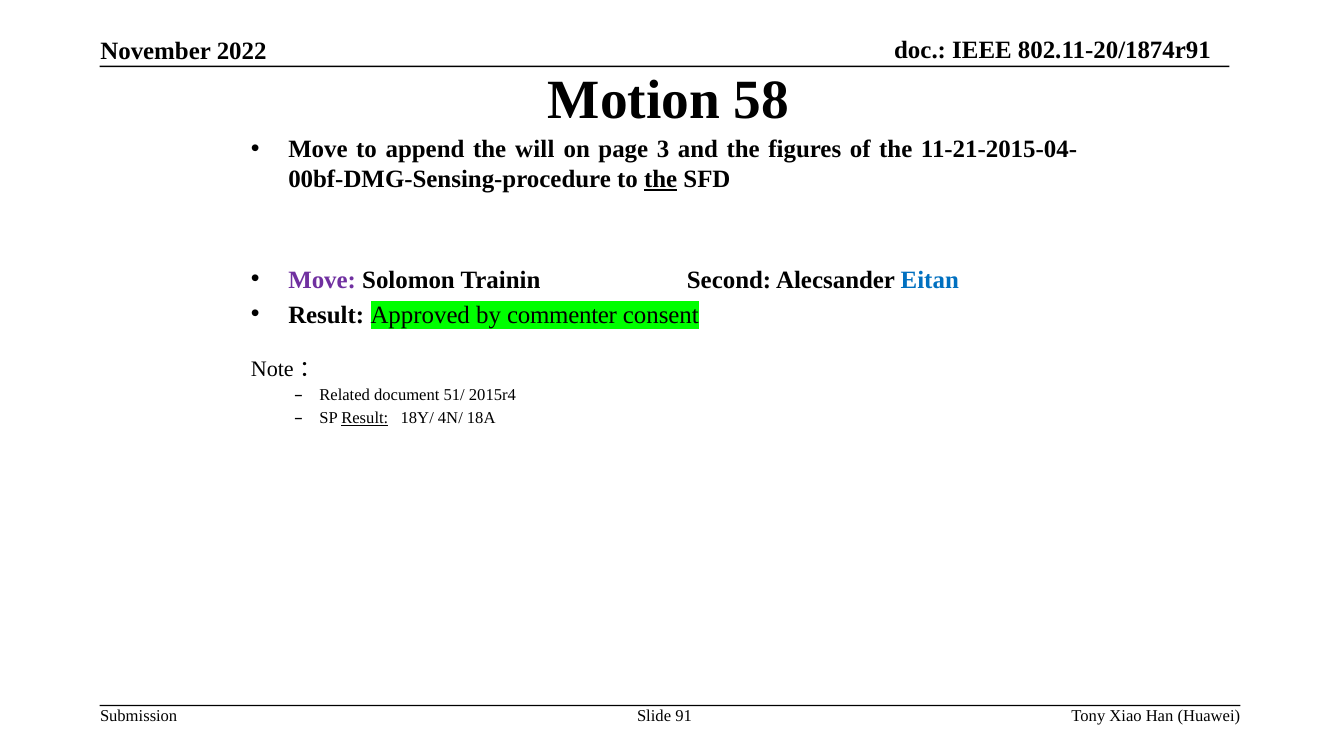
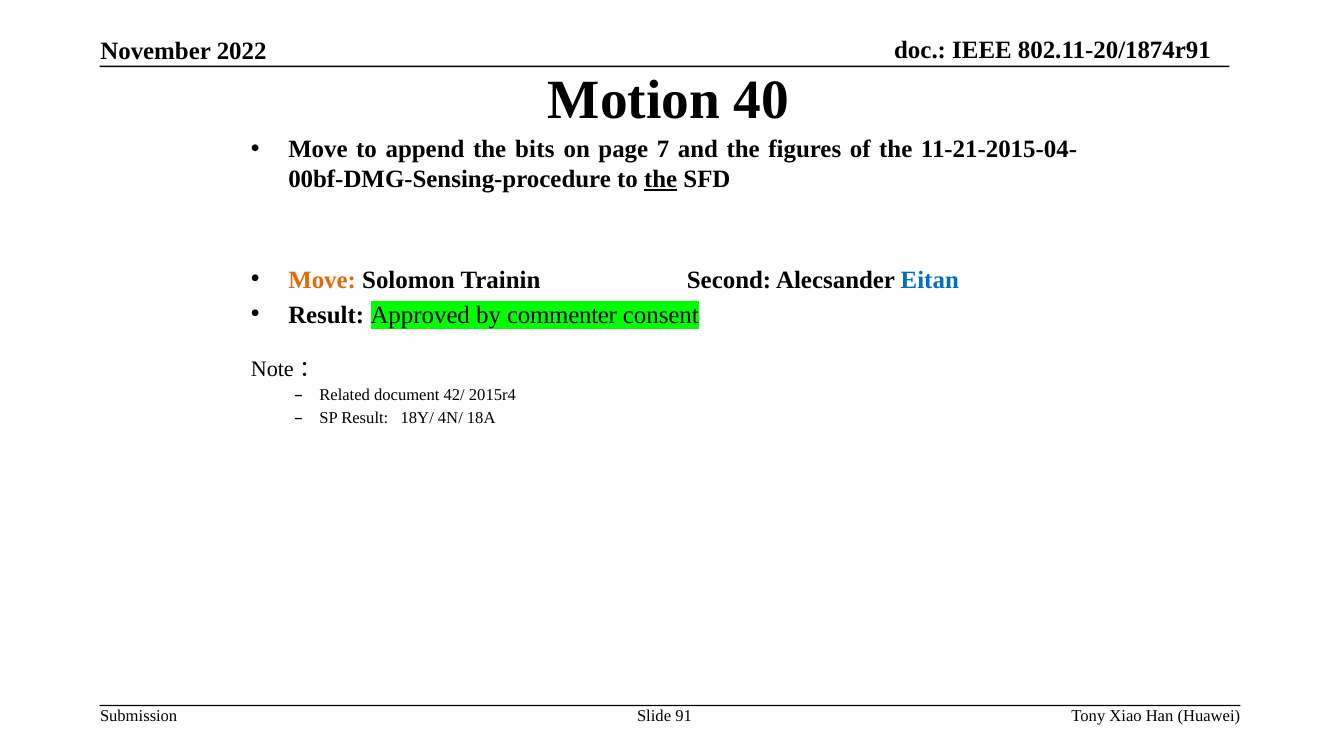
58: 58 -> 40 (761, 100)
will: will -> bits (535, 150)
3: 3 -> 7 (663, 150)
Move colour: purple -> orange (322, 280)
51/: 51/ -> 42/ (454, 395)
Result underline: present -> none (365, 418)
